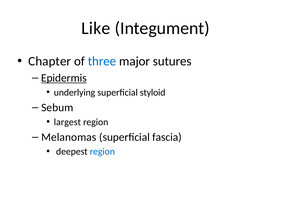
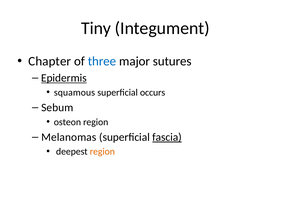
Like: Like -> Tiny (96, 28)
underlying: underlying -> squamous (74, 92)
styloid: styloid -> occurs (153, 92)
largest: largest -> osteon (67, 122)
fascia underline: none -> present (167, 137)
region colour: blue -> orange (102, 151)
